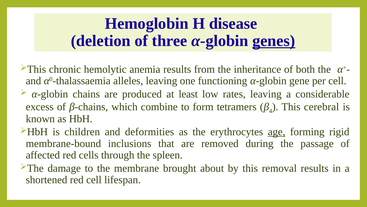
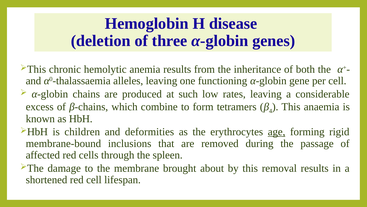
genes underline: present -> none (274, 41)
least: least -> such (188, 94)
cerebral: cerebral -> anaemia (322, 107)
